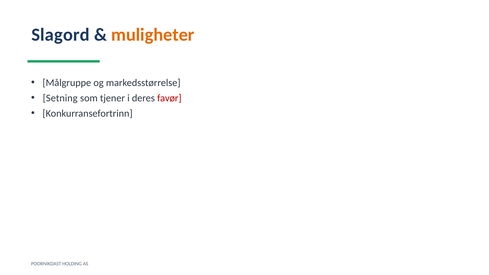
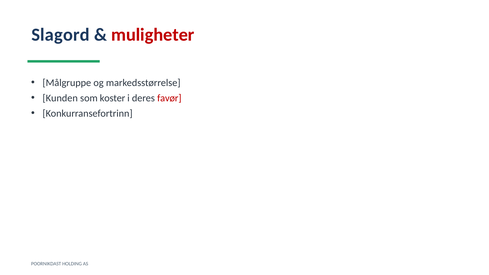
muligheter colour: orange -> red (153, 35)
Setning: Setning -> Kunden (60, 98)
tjener: tjener -> koster (113, 98)
